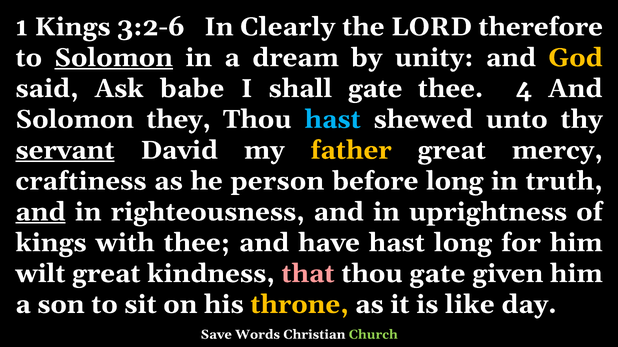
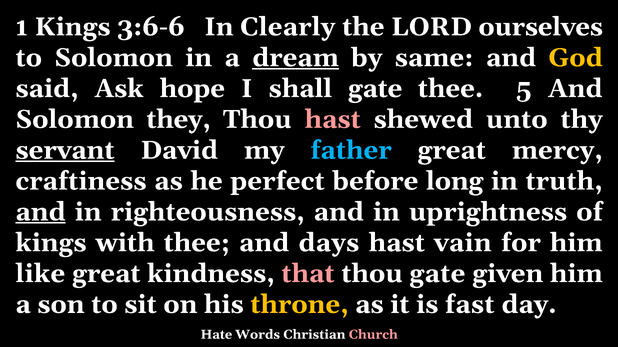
3:2-6: 3:2-6 -> 3:6-6 (151, 27)
therefore: therefore -> ourselves (541, 27)
Solomon underline: present -> none (114, 58)
dream underline: none -> present (295, 58)
unity: unity -> same (434, 58)
babe: babe -> hope (192, 89)
4: 4 -> 5 (524, 89)
hast colour: light blue -> pink (333, 120)
father colour: yellow -> light blue (351, 150)
person: person -> perfect (277, 181)
have: have -> days (329, 243)
hast long: long -> vain (463, 243)
wilt: wilt -> like (40, 274)
like: like -> fast (470, 305)
Save: Save -> Hate (216, 335)
Church colour: light green -> pink (373, 335)
